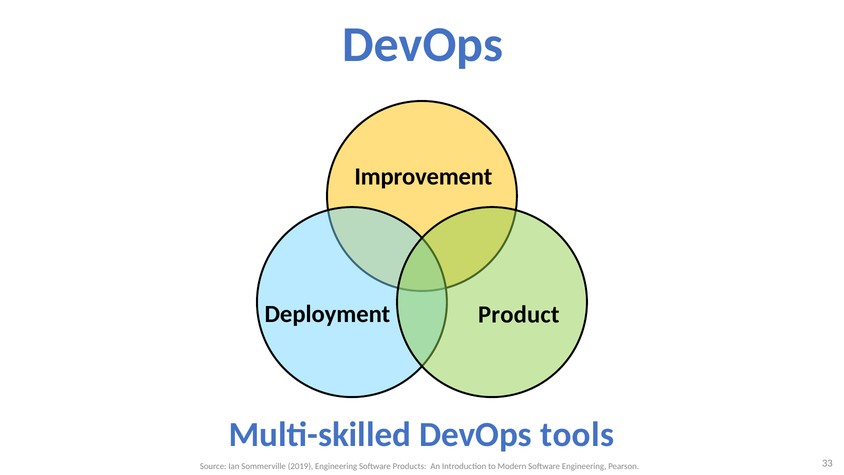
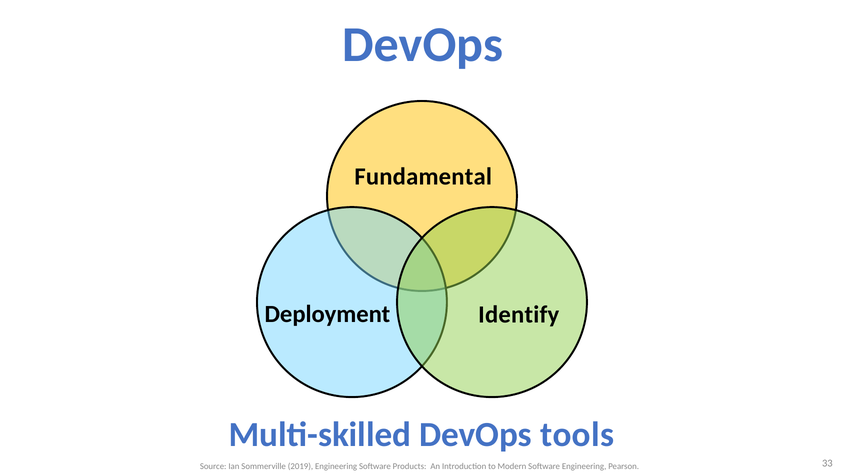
Improvement: Improvement -> Fundamental (423, 177)
Product: Product -> Identify (519, 314)
